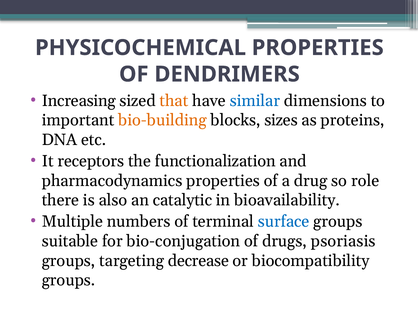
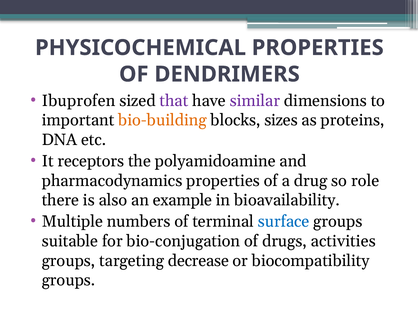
Increasing: Increasing -> Ibuprofen (79, 101)
that colour: orange -> purple (174, 101)
similar colour: blue -> purple (255, 101)
functionalization: functionalization -> polyamidoamine (215, 161)
catalytic: catalytic -> example (182, 200)
psoriasis: psoriasis -> activities (343, 241)
